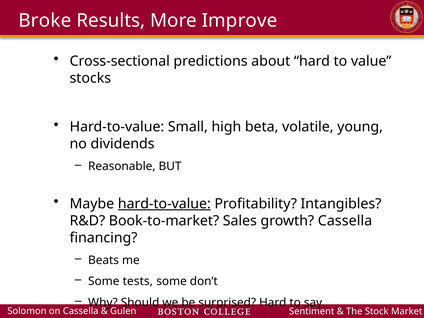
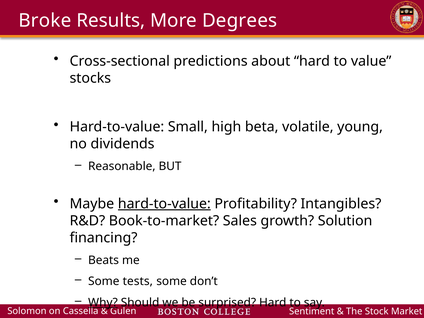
Improve: Improve -> Degrees (240, 21)
growth Cassella: Cassella -> Solution (345, 221)
Why underline: none -> present (103, 303)
